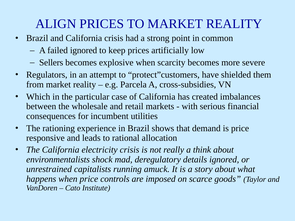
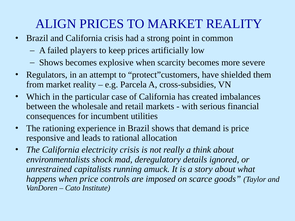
failed ignored: ignored -> players (83, 50)
Sellers: Sellers -> Shows (51, 63)
